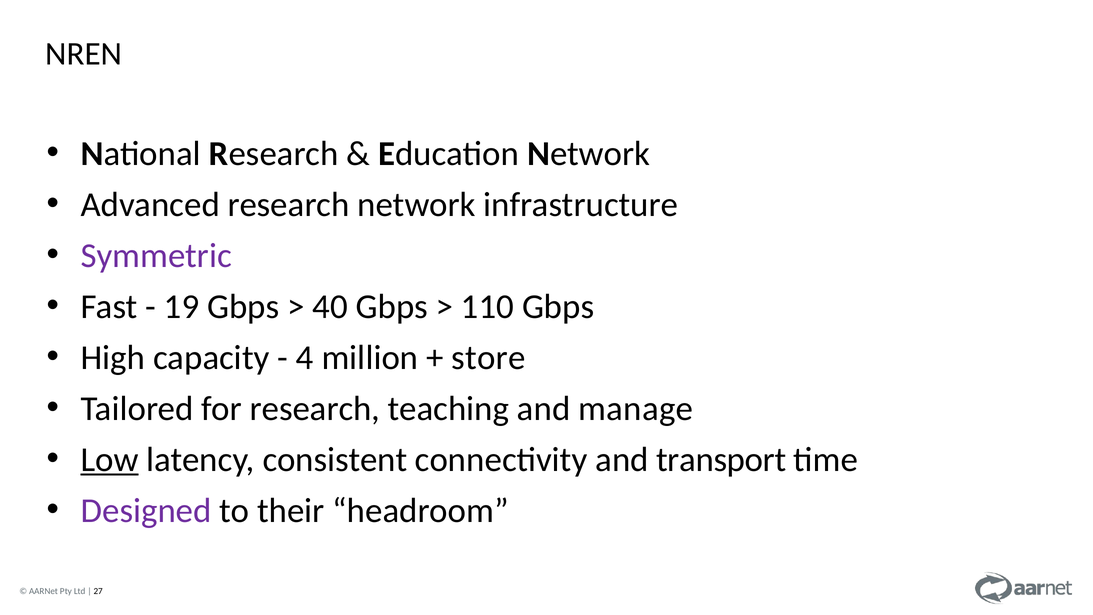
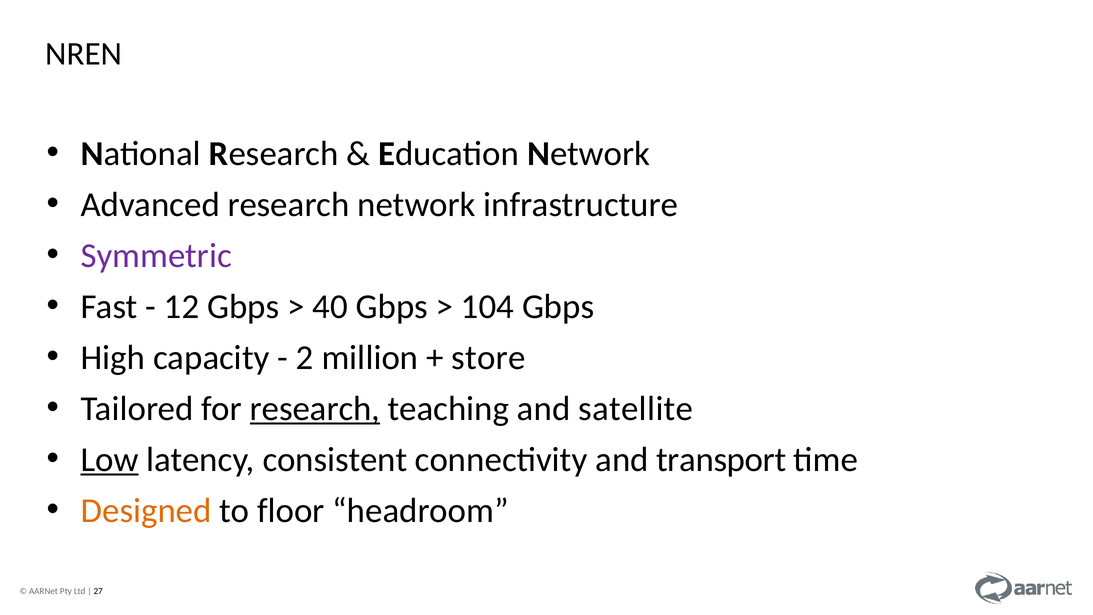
19: 19 -> 12 (182, 307)
110: 110 -> 104 (487, 307)
4: 4 -> 2 (305, 358)
research underline: none -> present (315, 409)
manage: manage -> satellite (636, 409)
Designed colour: purple -> orange (146, 510)
their: their -> floor (291, 510)
